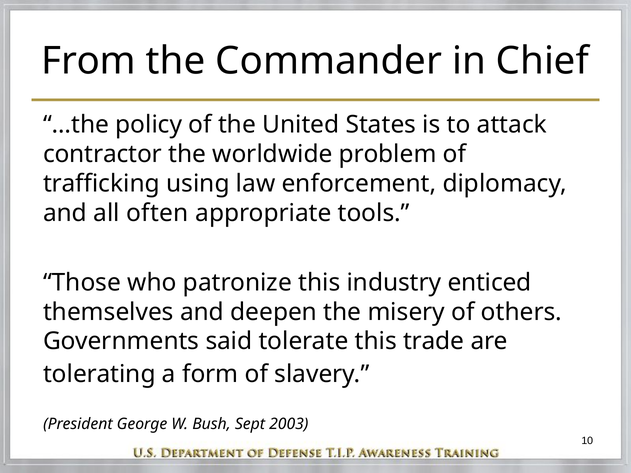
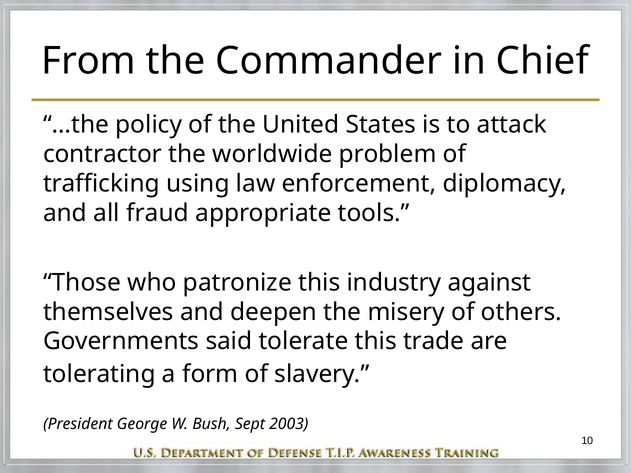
often: often -> fraud (158, 213)
enticed: enticed -> against (490, 283)
